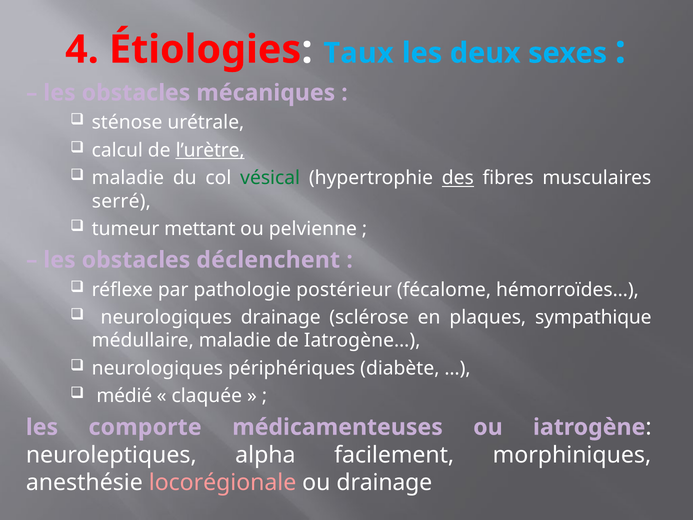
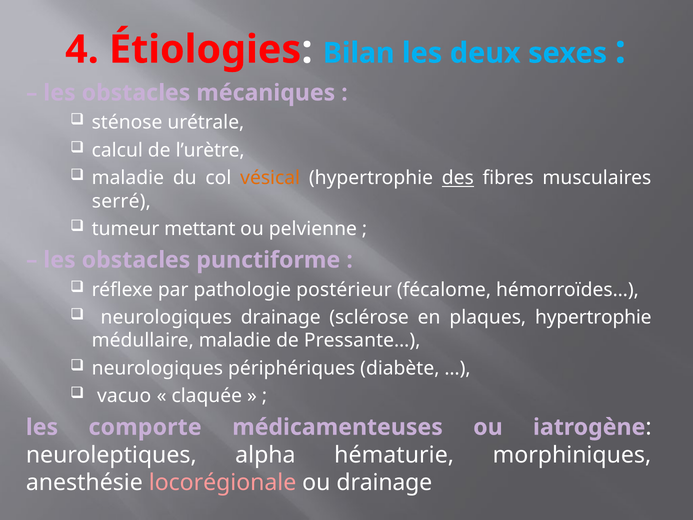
Taux: Taux -> Bilan (359, 53)
l’urètre underline: present -> none (210, 150)
vésical colour: green -> orange (270, 178)
déclenchent: déclenchent -> punctiforme (268, 260)
plaques sympathique: sympathique -> hypertrophie (593, 317)
Iatrogène…: Iatrogène… -> Pressante… (362, 340)
médié: médié -> vacuo (124, 396)
facilement: facilement -> hématurie (394, 455)
